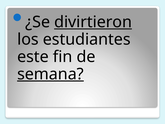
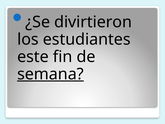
divirtieron underline: present -> none (93, 22)
